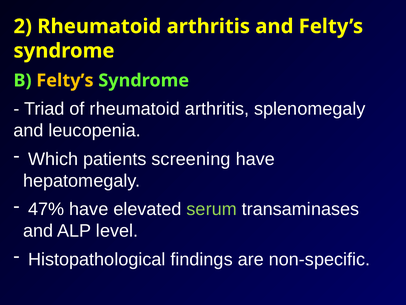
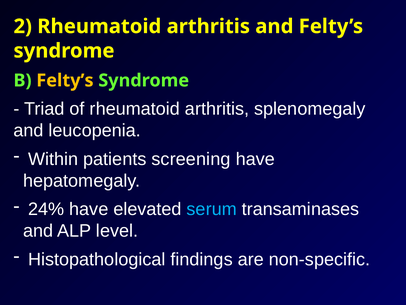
Which: Which -> Within (53, 159)
47%: 47% -> 24% (46, 209)
serum colour: light green -> light blue (212, 209)
